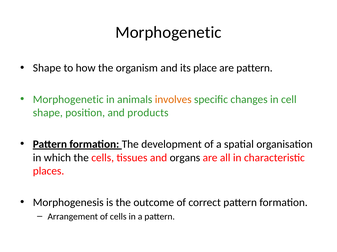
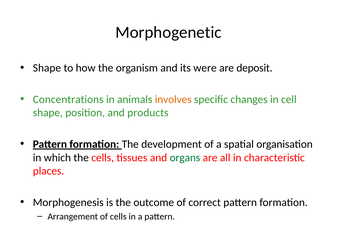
place: place -> were (205, 68)
are pattern: pattern -> deposit (254, 68)
Morphogenetic: Morphogenetic -> Concentrations (68, 100)
organs colour: black -> green (185, 158)
